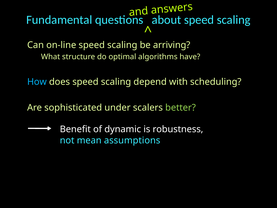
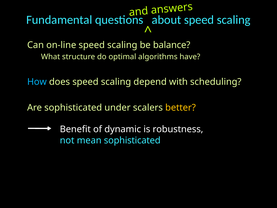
arriving: arriving -> balance (172, 45)
better colour: light green -> yellow (181, 108)
mean assumptions: assumptions -> sophisticated (132, 140)
